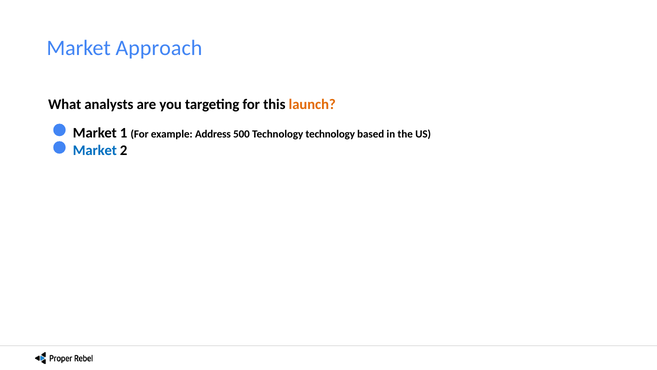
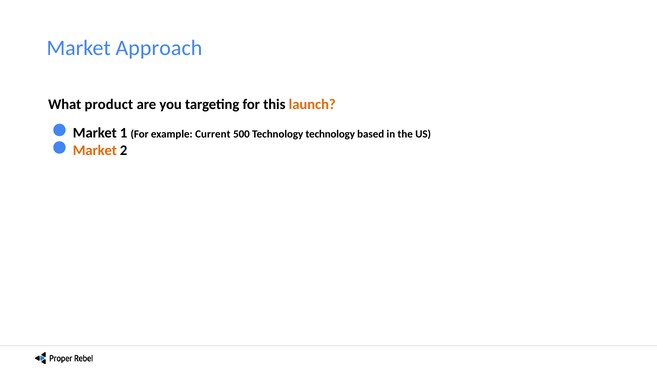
analysts: analysts -> product (109, 104)
Address: Address -> Current (213, 134)
Market colour: blue -> orange (95, 150)
